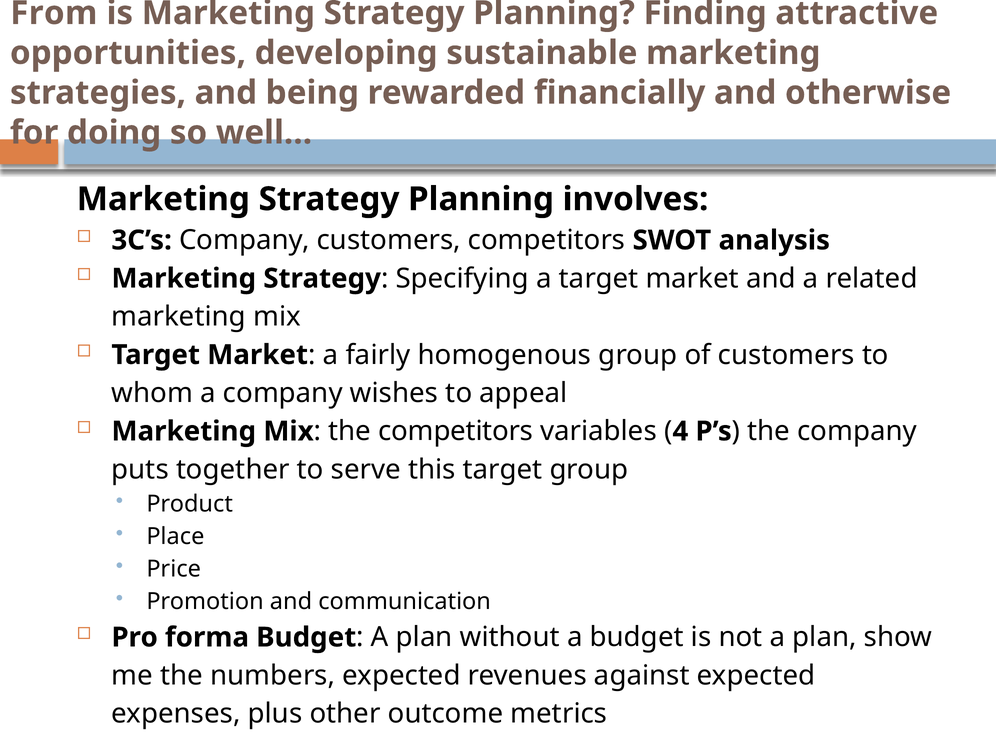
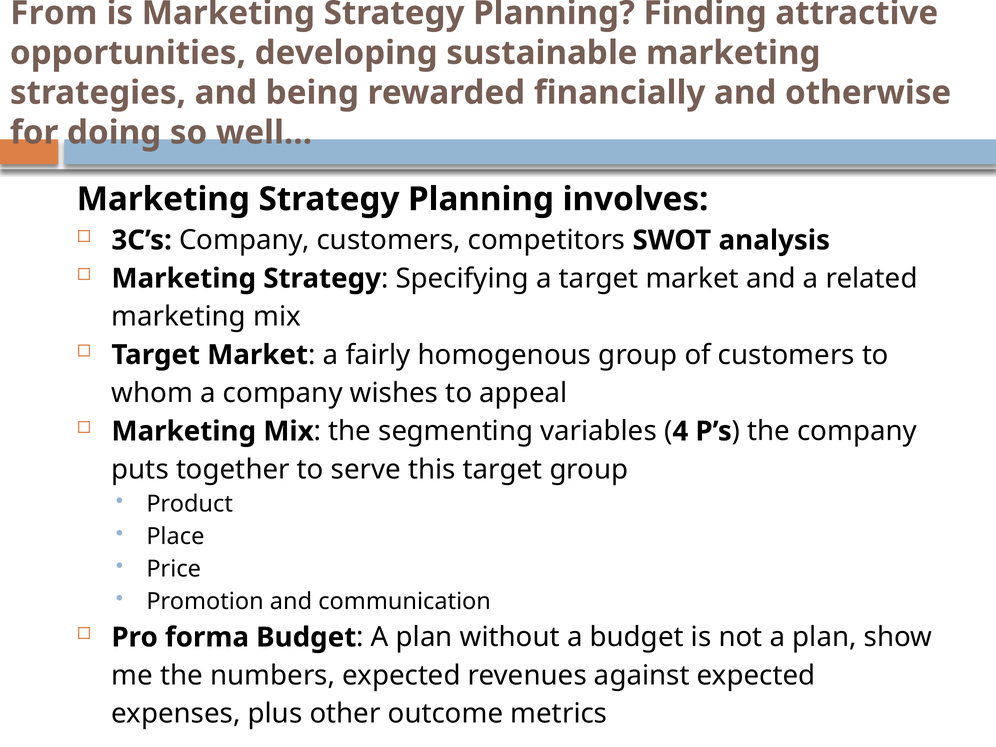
the competitors: competitors -> segmenting (456, 431)
